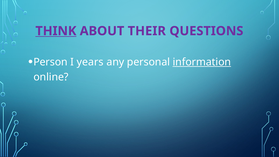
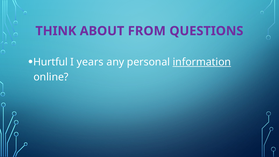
THINK underline: present -> none (56, 31)
THEIR: THEIR -> FROM (147, 31)
Person: Person -> Hurtful (51, 62)
